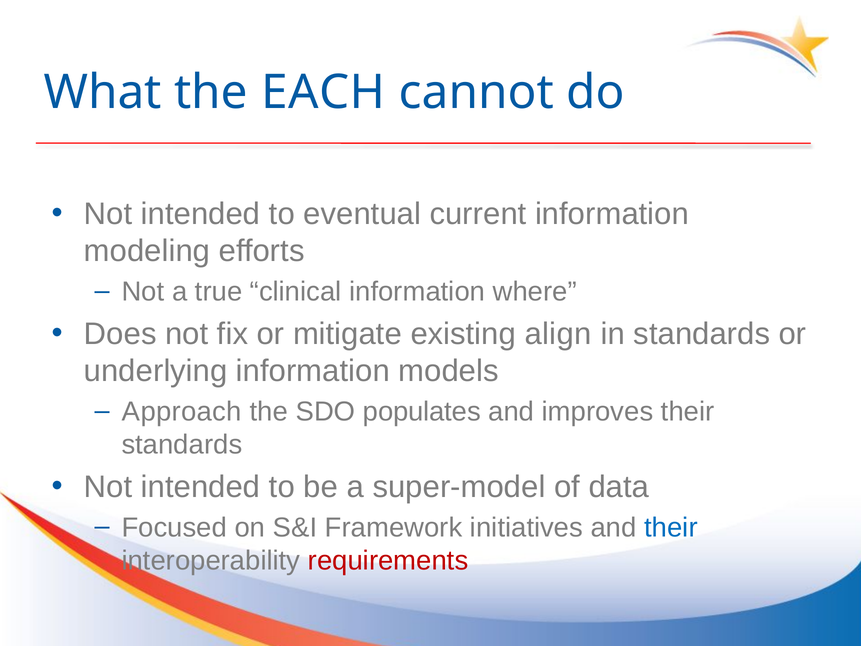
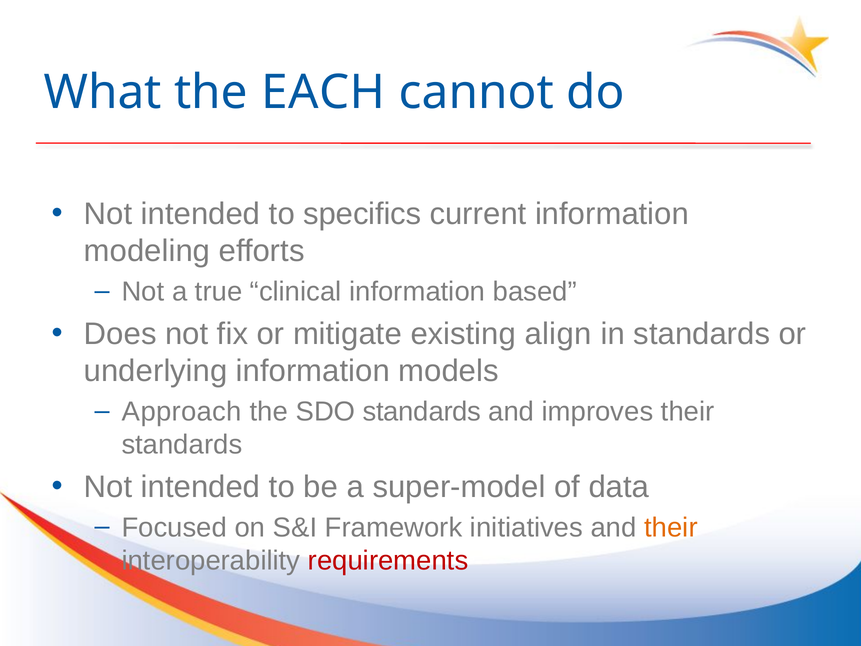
eventual: eventual -> specifics (362, 214)
where: where -> based (535, 292)
SDO populates: populates -> standards (422, 412)
their colour: blue -> orange (671, 527)
